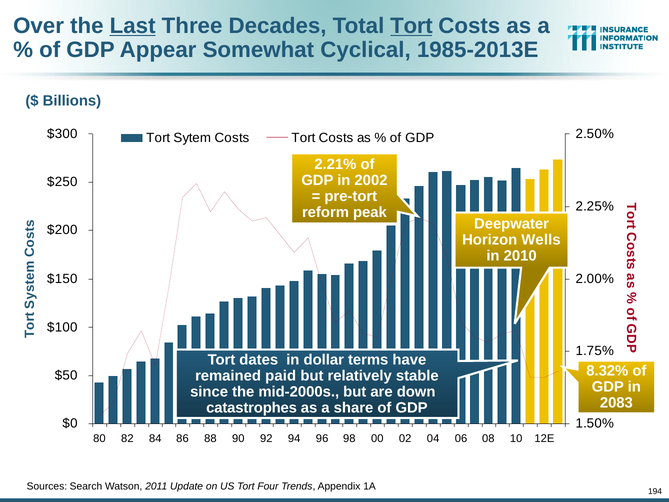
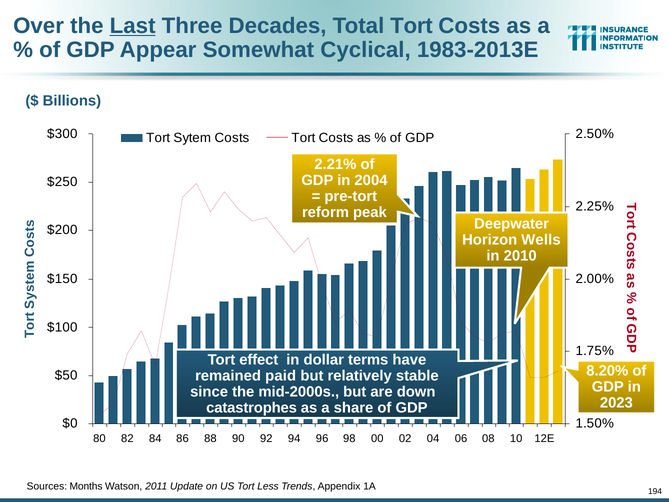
Tort underline: present -> none (411, 26)
1985-2013E: 1985-2013E -> 1983-2013E (478, 50)
2002: 2002 -> 2004 (371, 180)
dates: dates -> effect (259, 359)
8.32%: 8.32% -> 8.20% (607, 371)
2083: 2083 -> 2023 (616, 403)
Search: Search -> Months (86, 486)
Four: Four -> Less (268, 486)
